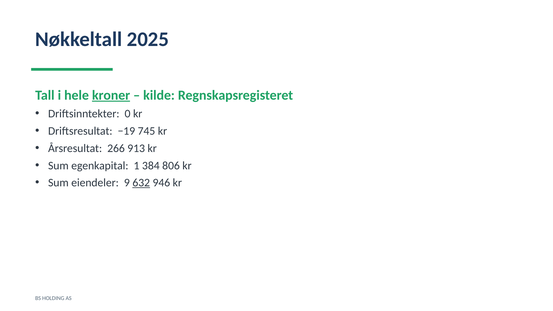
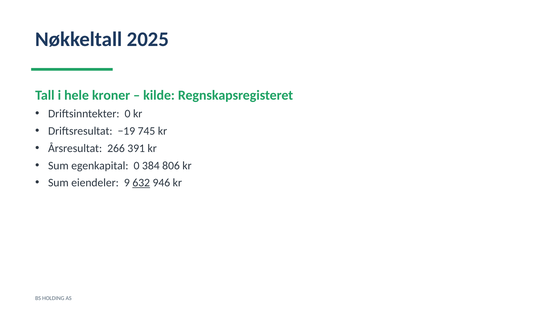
kroner underline: present -> none (111, 95)
913: 913 -> 391 (136, 148)
egenkapital 1: 1 -> 0 (137, 166)
